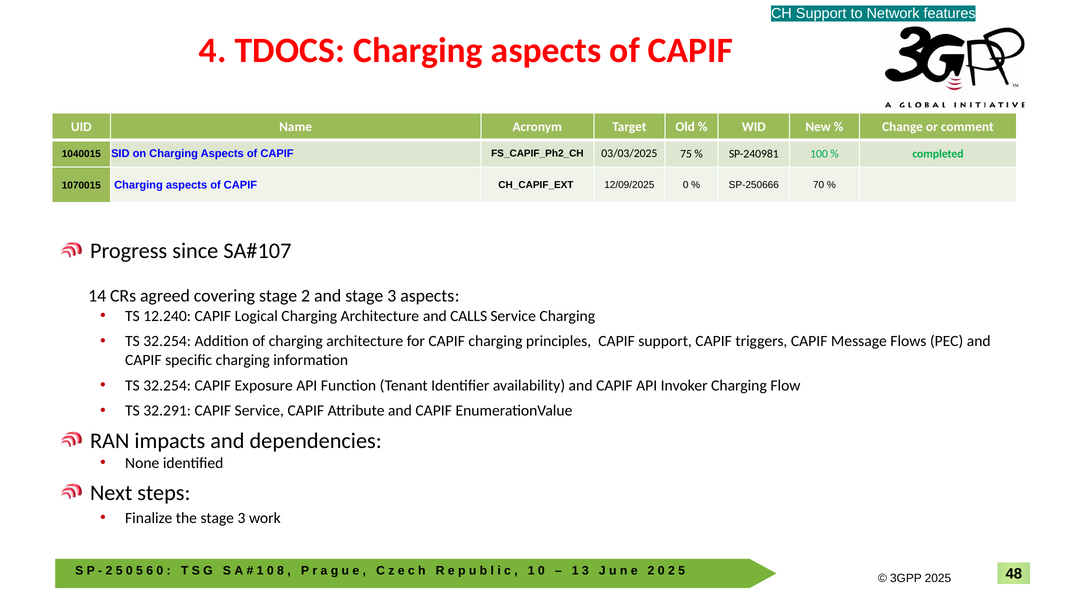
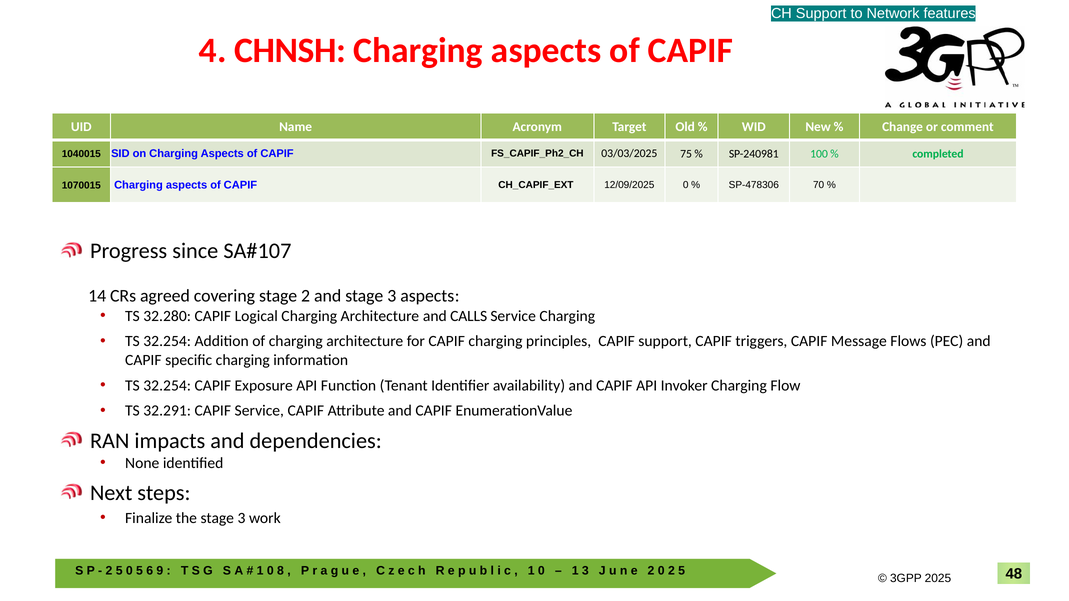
TDOCS: TDOCS -> CHNSH (290, 51)
SP-250666: SP-250666 -> SP-478306 (754, 185)
12.240: 12.240 -> 32.280 (167, 316)
0: 0 -> 9 (160, 571)
